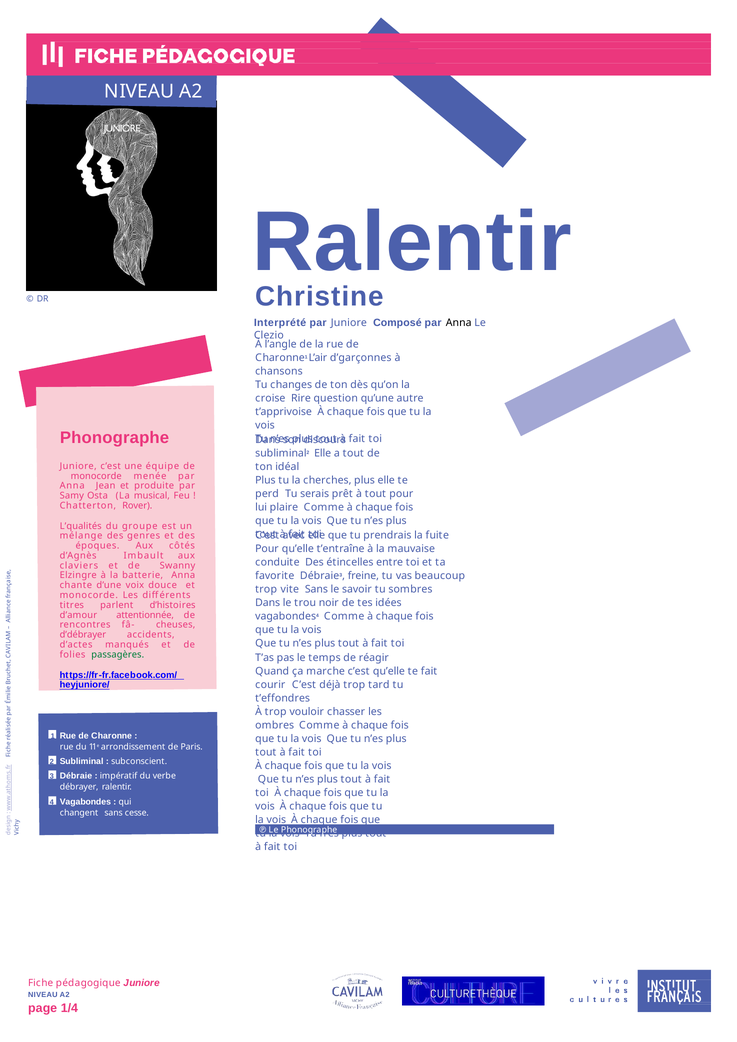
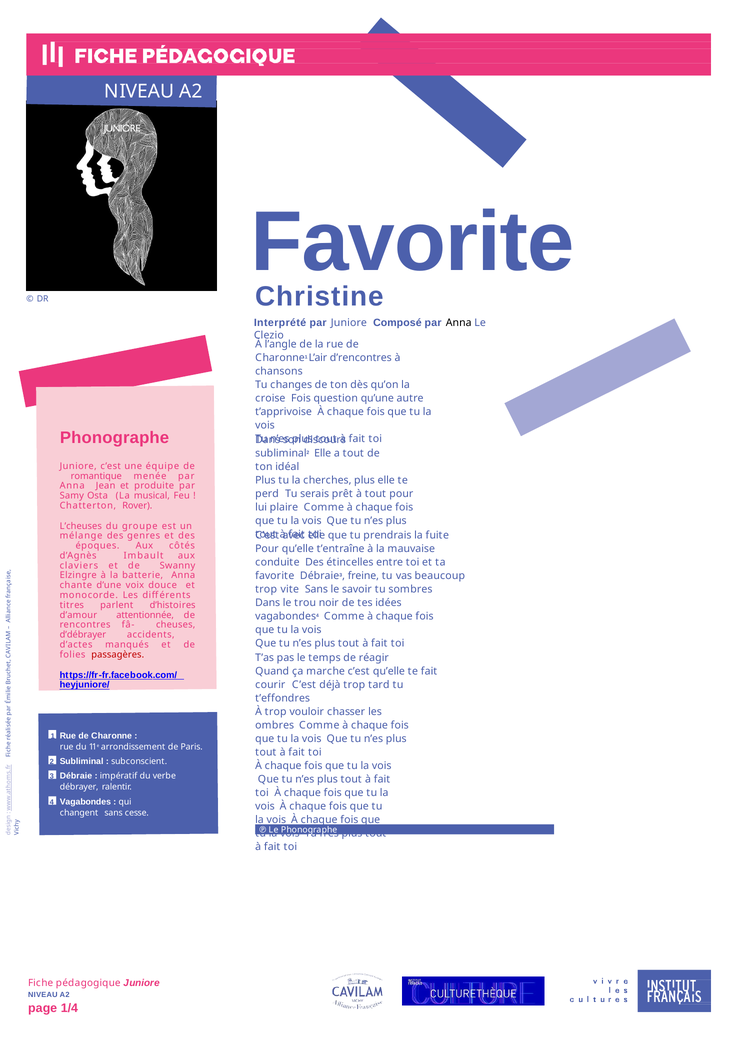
Ralentir: Ralentir -> Favorite (413, 243)
d’garçonnes: d’garçonnes -> d’rencontres (361, 358)
croise Rire: Rire -> Fois (301, 399)
monocorde: monocorde -> romantique (96, 476)
L’qualités: L’qualités -> L’cheuses (81, 526)
passagères colour: green -> red (118, 655)
